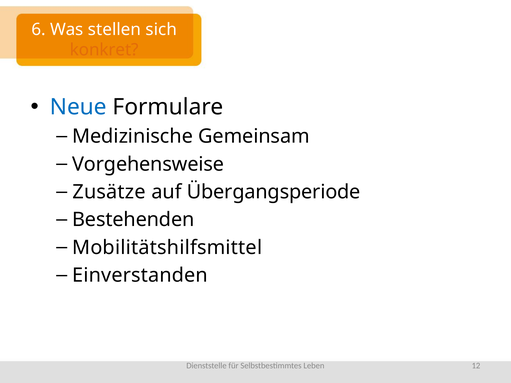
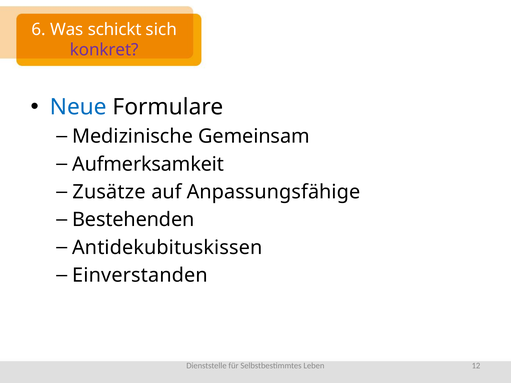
stellen: stellen -> schickt (115, 29)
konkret colour: orange -> purple (104, 50)
Vorgehensweise: Vorgehensweise -> Aufmerksamkeit (148, 164)
Übergangsperiode: Übergangsperiode -> Anpassungsfähige (274, 192)
Mobilitätshilfsmittel: Mobilitätshilfsmittel -> Antidekubituskissen (167, 248)
